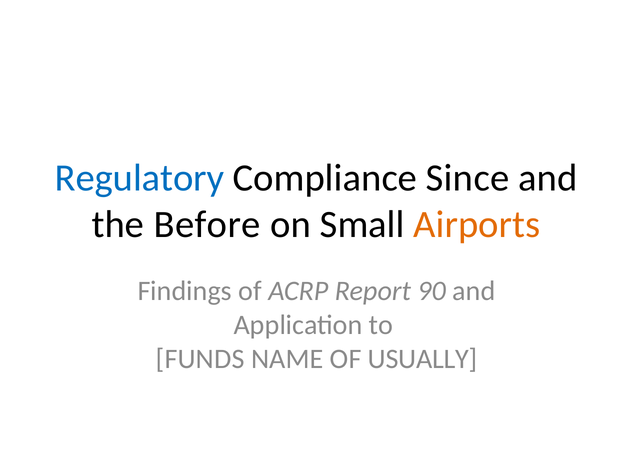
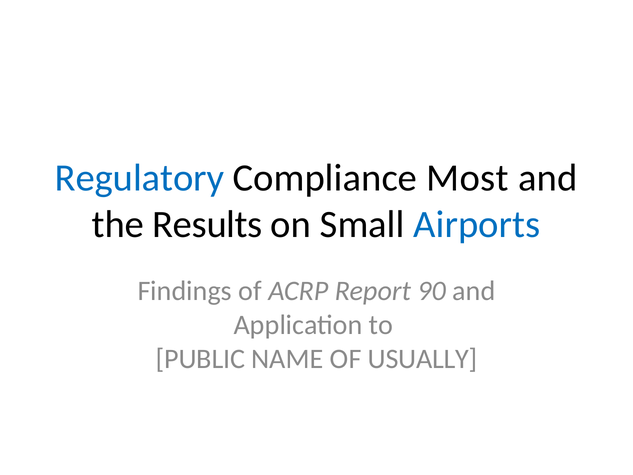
Since: Since -> Most (468, 178)
Before: Before -> Results (208, 224)
Airports colour: orange -> blue (477, 224)
FUNDS: FUNDS -> PUBLIC (200, 359)
